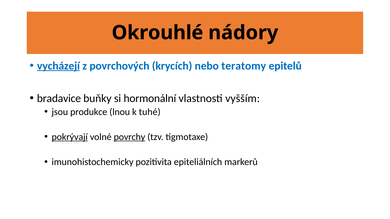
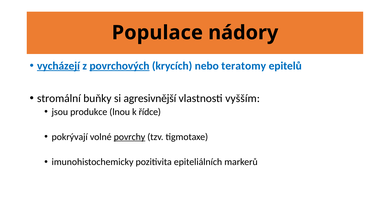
Okrouhlé: Okrouhlé -> Populace (157, 33)
povrchových underline: none -> present (119, 66)
bradavice: bradavice -> stromální (59, 99)
hormonální: hormonální -> agresivnější (150, 99)
tuhé: tuhé -> řídce (150, 112)
pokrývají underline: present -> none (70, 137)
